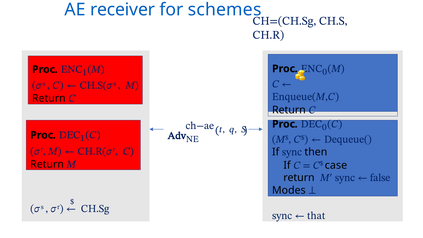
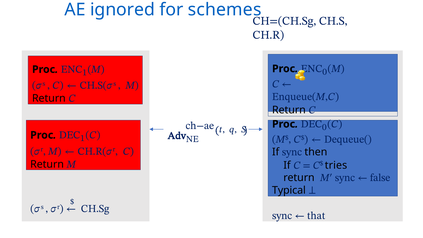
receiver: receiver -> ignored (123, 10)
case: case -> tries (336, 165)
Modes: Modes -> Typical (289, 190)
